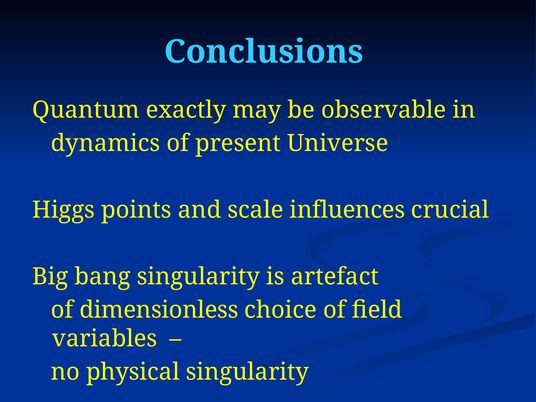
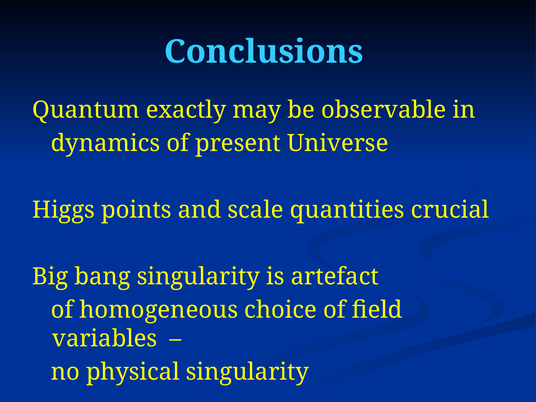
influences: influences -> quantities (347, 210)
dimensionless: dimensionless -> homogeneous (159, 310)
